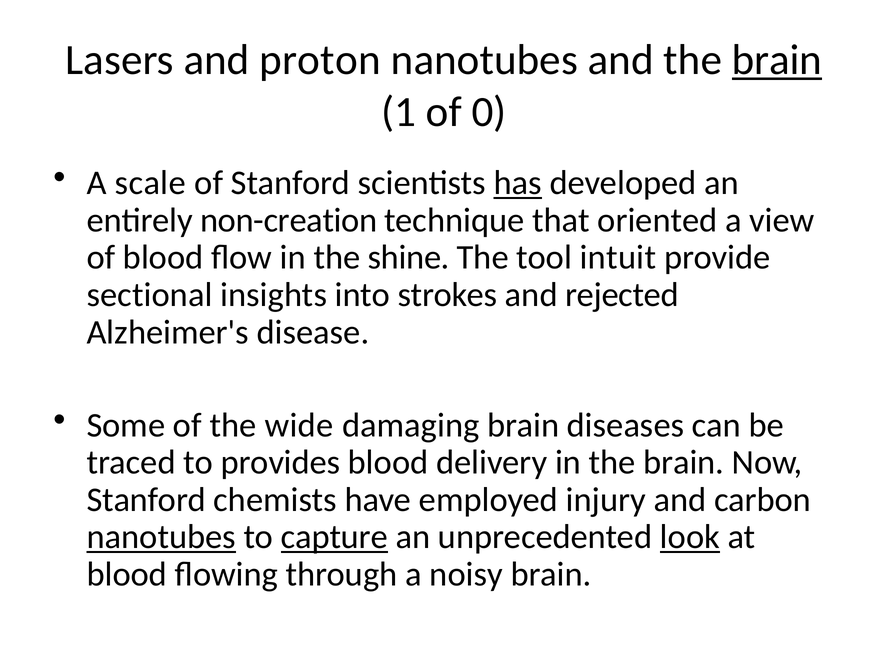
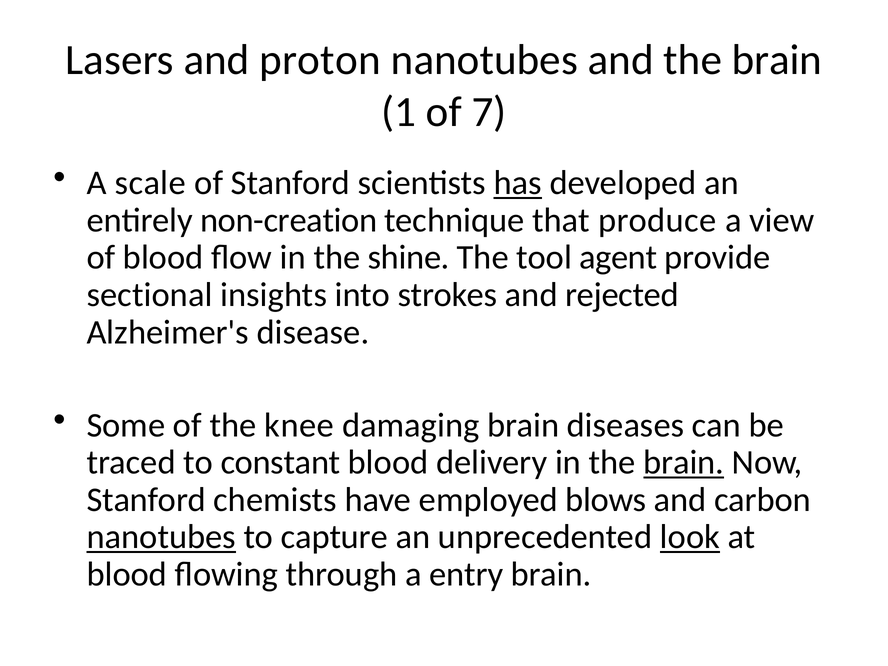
brain underline: present -> none (777, 60)
0: 0 -> 7 (489, 112)
oriented: oriented -> produce (657, 220)
intuit: intuit -> agent (618, 258)
wide: wide -> knee (299, 425)
provides: provides -> constant (280, 462)
brain underline: none -> present (684, 462)
injury: injury -> blows (606, 500)
capture underline: present -> none (334, 537)
noisy: noisy -> entry (466, 574)
